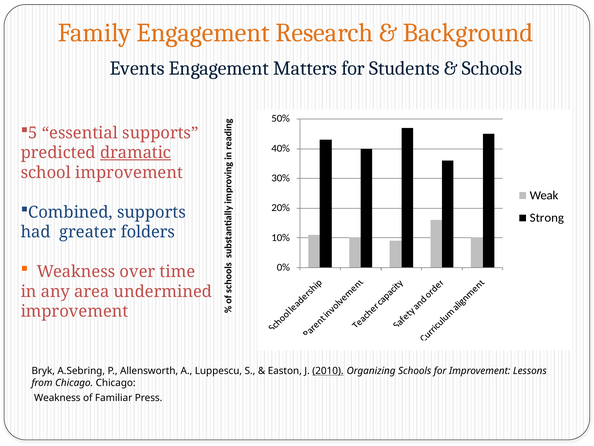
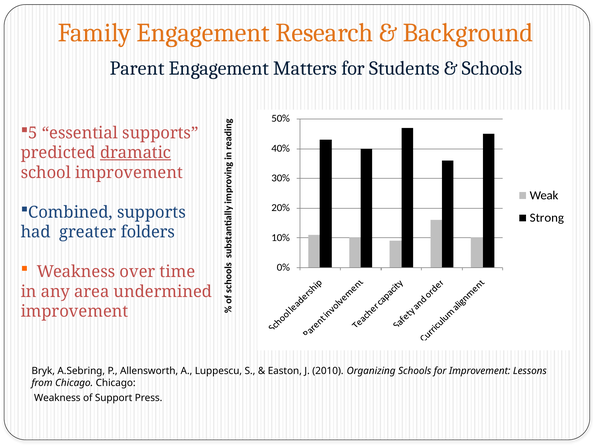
Events: Events -> Parent (137, 68)
2010 underline: present -> none (328, 371)
Familiar: Familiar -> Support (114, 397)
